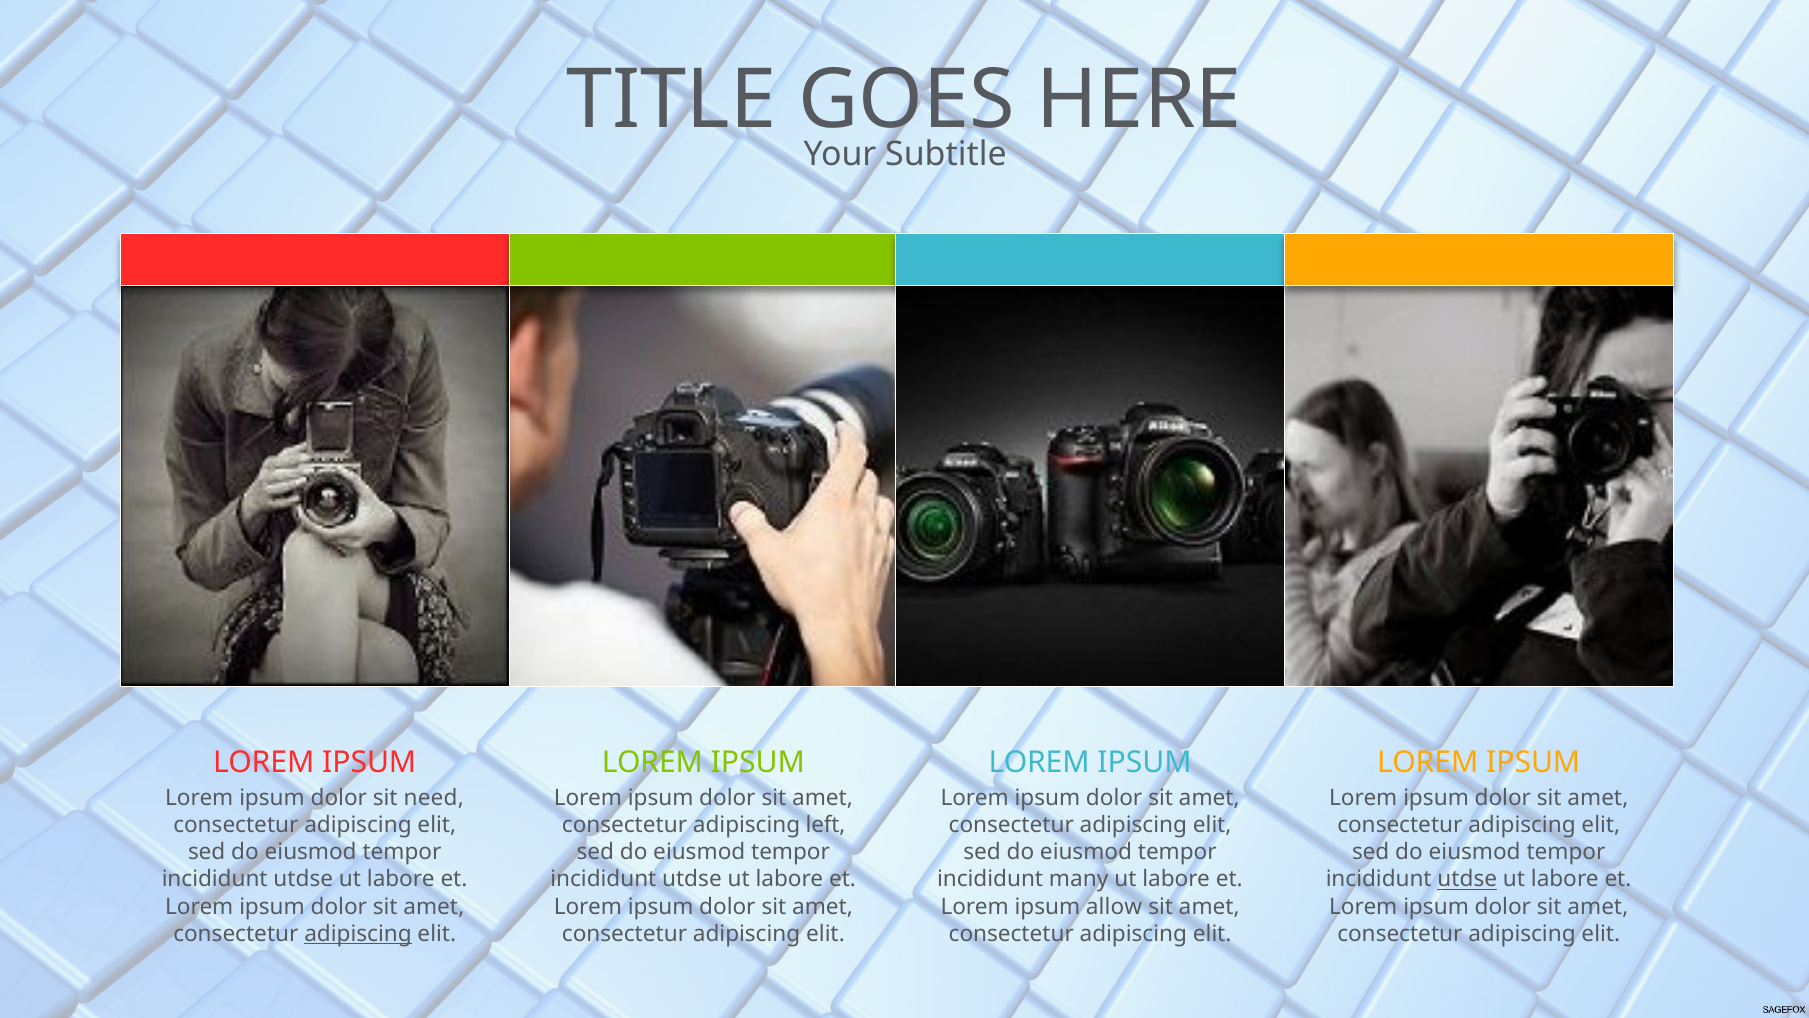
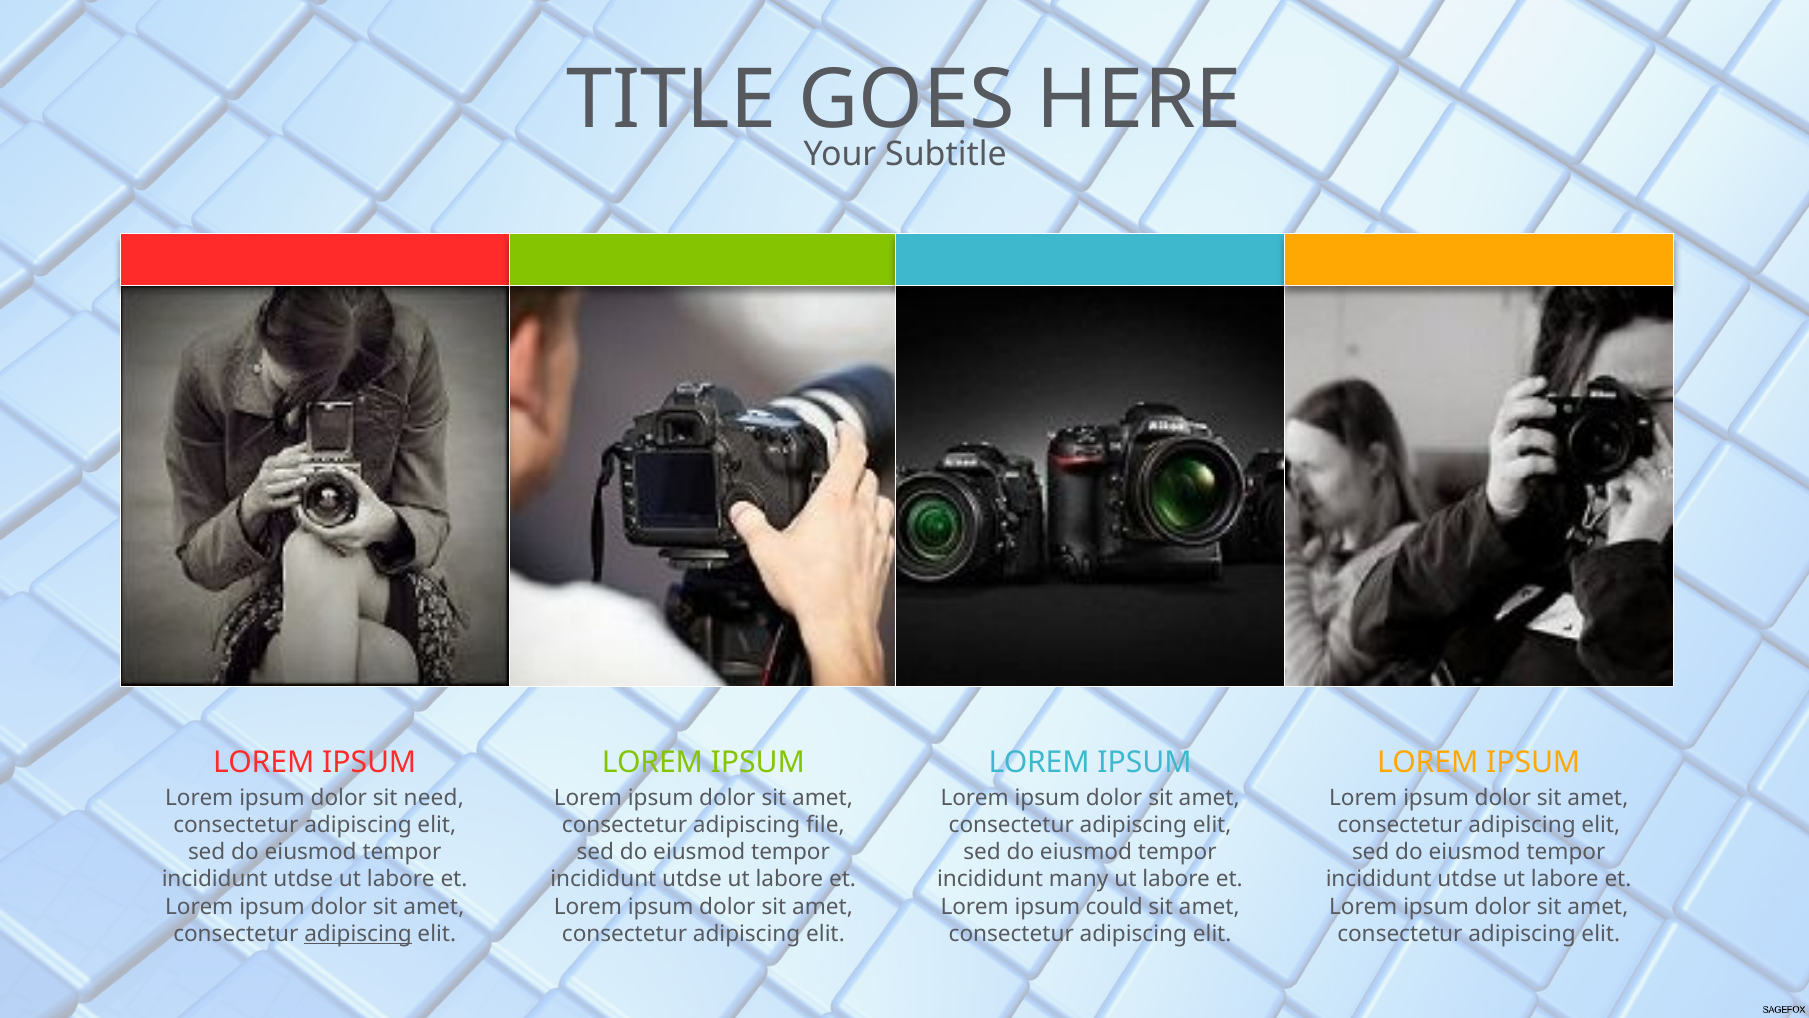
left: left -> file (825, 825)
utdse underline: present -> none (1467, 879)
allow: allow -> could (1114, 906)
